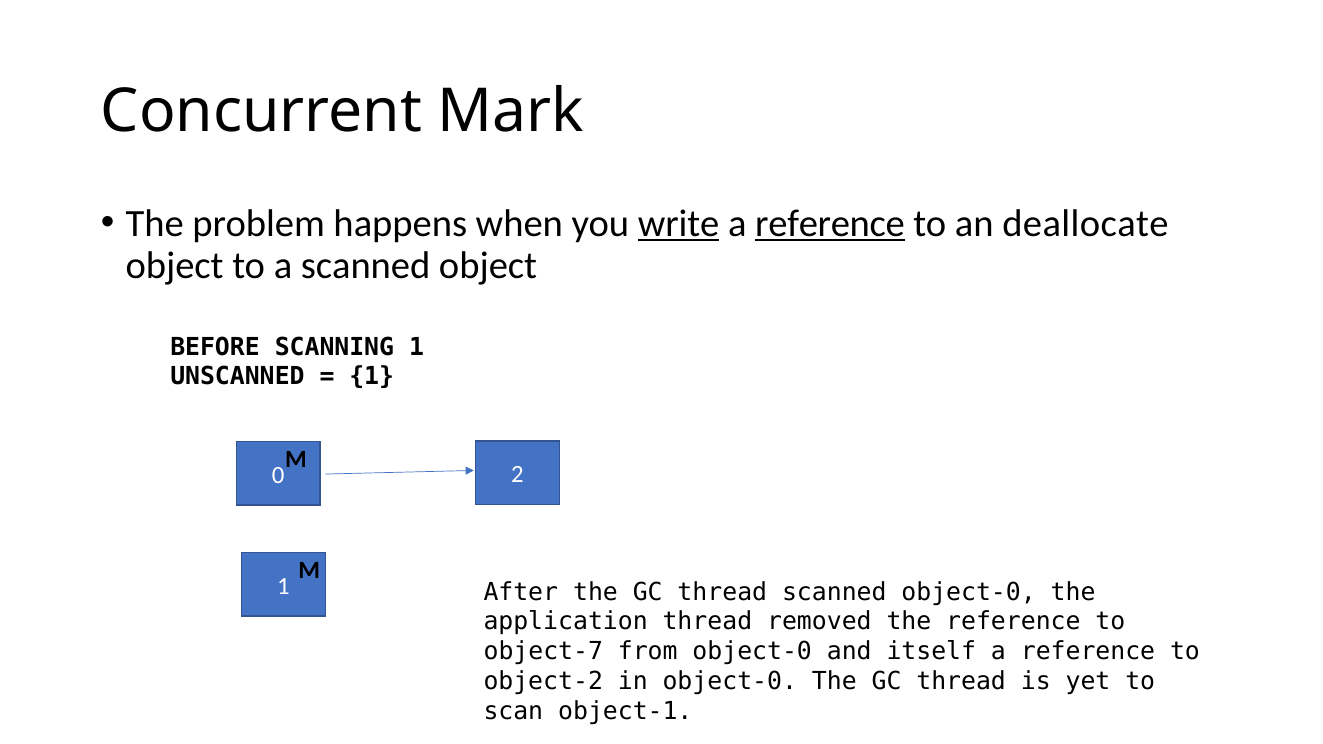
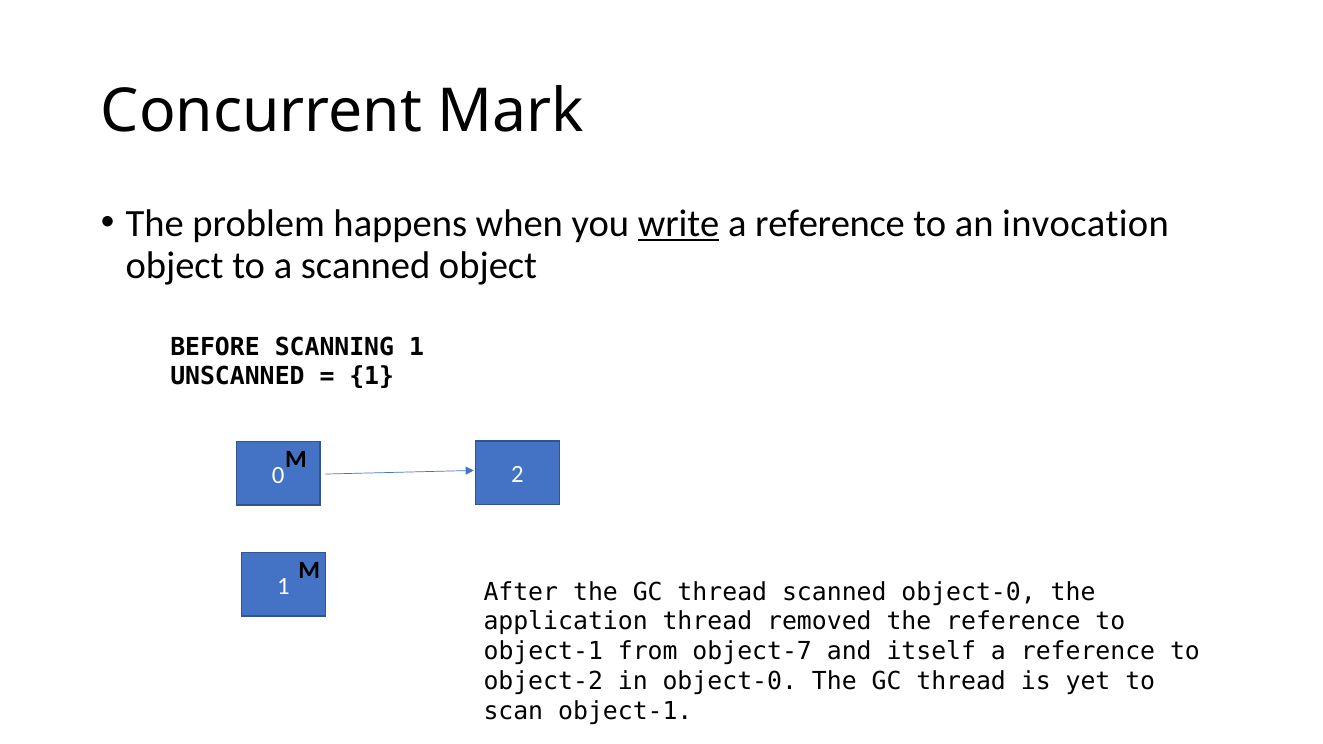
reference underline: present -> none (830, 224)
deallocate: deallocate -> invocation (1086, 224)
object-7: object-7 -> object-1 (543, 652)
from object-0: object-0 -> object-7 (752, 652)
